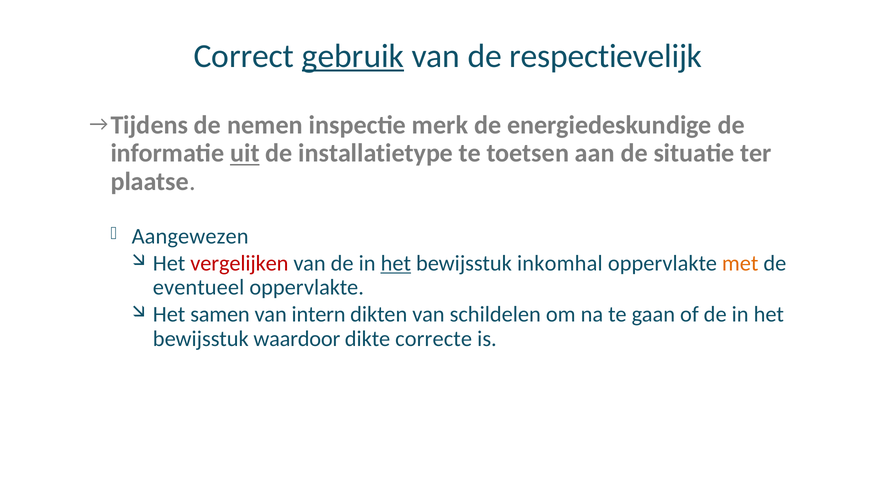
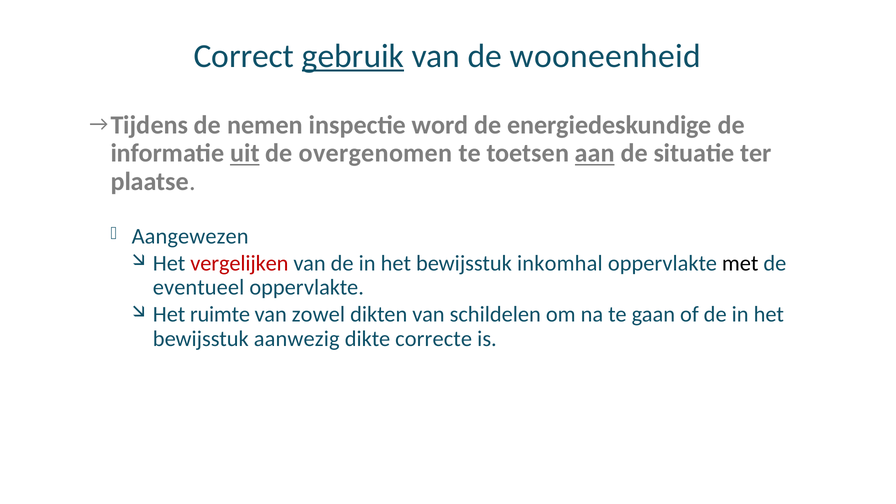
respectievelijk: respectievelijk -> wooneenheid (606, 56)
merk: merk -> word (440, 125)
installatietype: installatietype -> overgenomen (376, 153)
aan underline: none -> present (595, 153)
het underline: present -> none (396, 263)
met colour: orange -> black (740, 263)
samen: samen -> ruimte (220, 315)
intern: intern -> zowel (318, 315)
waardoor: waardoor -> aanwezig (297, 339)
